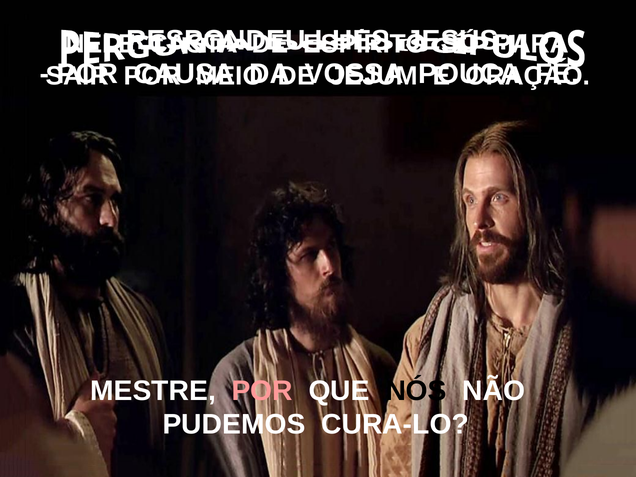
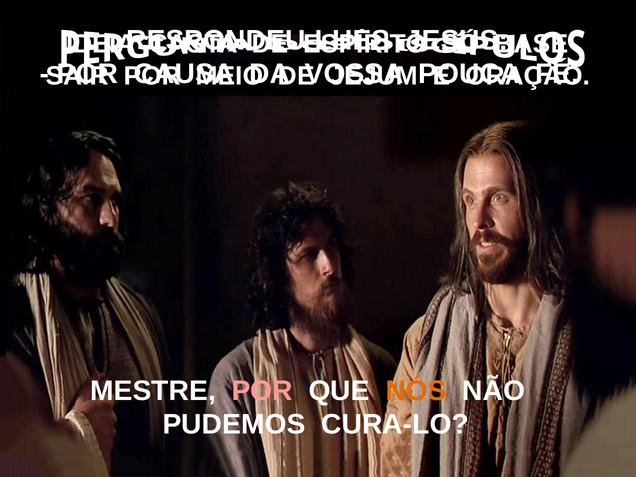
NELE: NELE -> IDEIA (101, 44)
PARA: PARA -> BASE (531, 44)
NÓS colour: black -> orange (416, 391)
